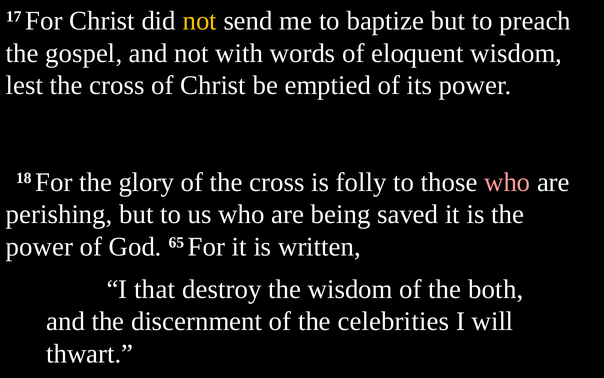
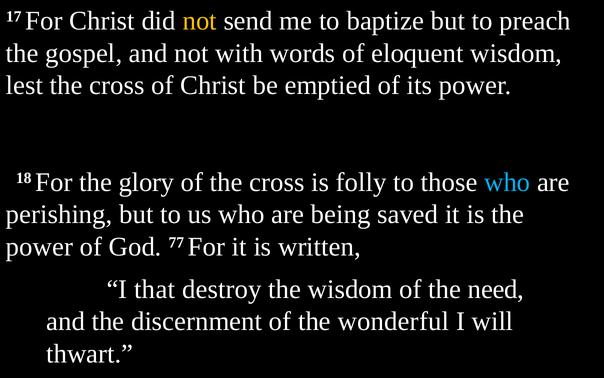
who colour: pink -> light blue (507, 182)
65: 65 -> 77 (176, 242)
both: both -> need (496, 289)
celebrities: celebrities -> wonderful (393, 321)
